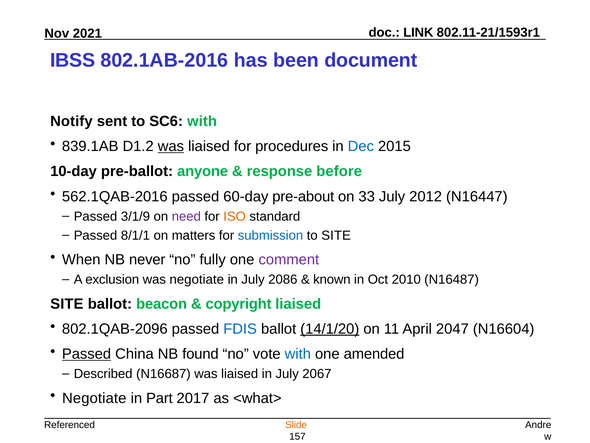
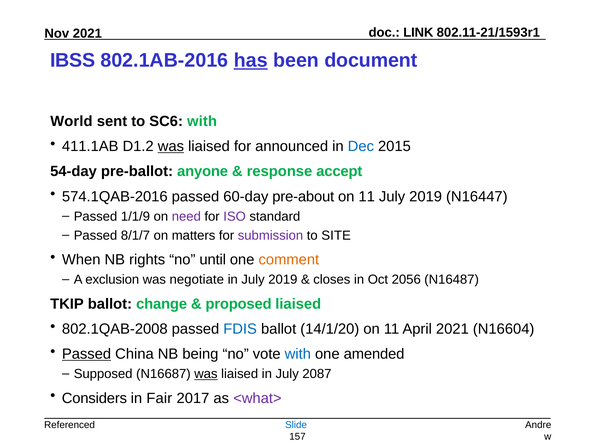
has underline: none -> present (251, 60)
Notify: Notify -> World (71, 121)
839.1AB: 839.1AB -> 411.1AB (90, 146)
procedures: procedures -> announced (292, 146)
10-day: 10-day -> 54-day (74, 171)
before: before -> accept (339, 171)
562.1QAB-2016: 562.1QAB-2016 -> 574.1QAB-2016 (115, 196)
33: 33 -> 11 (367, 196)
2012: 2012 -> 2019 (426, 196)
3/1/9: 3/1/9 -> 1/1/9 (135, 216)
ISO colour: orange -> purple (235, 216)
8/1/1: 8/1/1 -> 8/1/7 (135, 235)
submission colour: blue -> purple (270, 235)
never: never -> rights (147, 259)
fully: fully -> until (213, 259)
comment colour: purple -> orange (289, 259)
in July 2086: 2086 -> 2019 (283, 279)
known: known -> closes (332, 279)
2010: 2010 -> 2056 (406, 279)
SITE: SITE -> TKIP (67, 303)
beacon: beacon -> change (162, 303)
copyright: copyright -> proposed (239, 303)
802.1QAB-2096: 802.1QAB-2096 -> 802.1QAB-2008 (115, 329)
14/1/20 underline: present -> none (330, 329)
April 2047: 2047 -> 2021 (452, 329)
found: found -> being (200, 354)
Described: Described -> Supposed (103, 374)
was underline: none -> present (206, 374)
2067: 2067 -> 2087 (317, 374)
Negotiate: Negotiate -> Considers (94, 398)
Part: Part -> Fair (159, 398)
<what> colour: black -> purple (257, 398)
Slide colour: orange -> blue (296, 424)
